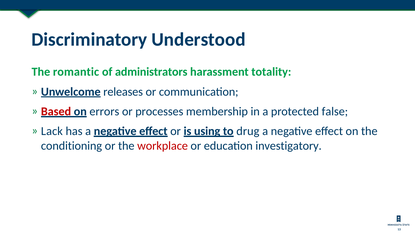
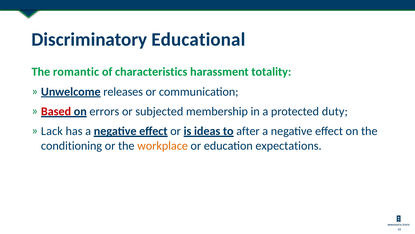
Understood: Understood -> Educational (199, 39)
administrators: administrators -> characteristics (151, 72)
processes: processes -> subjected (159, 111)
false: false -> duty (335, 111)
using: using -> ideas (207, 131)
drug: drug -> after (248, 131)
workplace colour: red -> orange (163, 145)
investigatory: investigatory -> expectations (289, 145)
